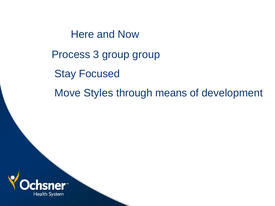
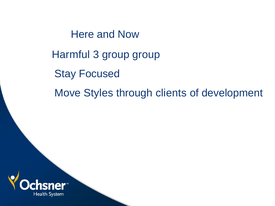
Process: Process -> Harmful (71, 55)
means: means -> clients (171, 93)
